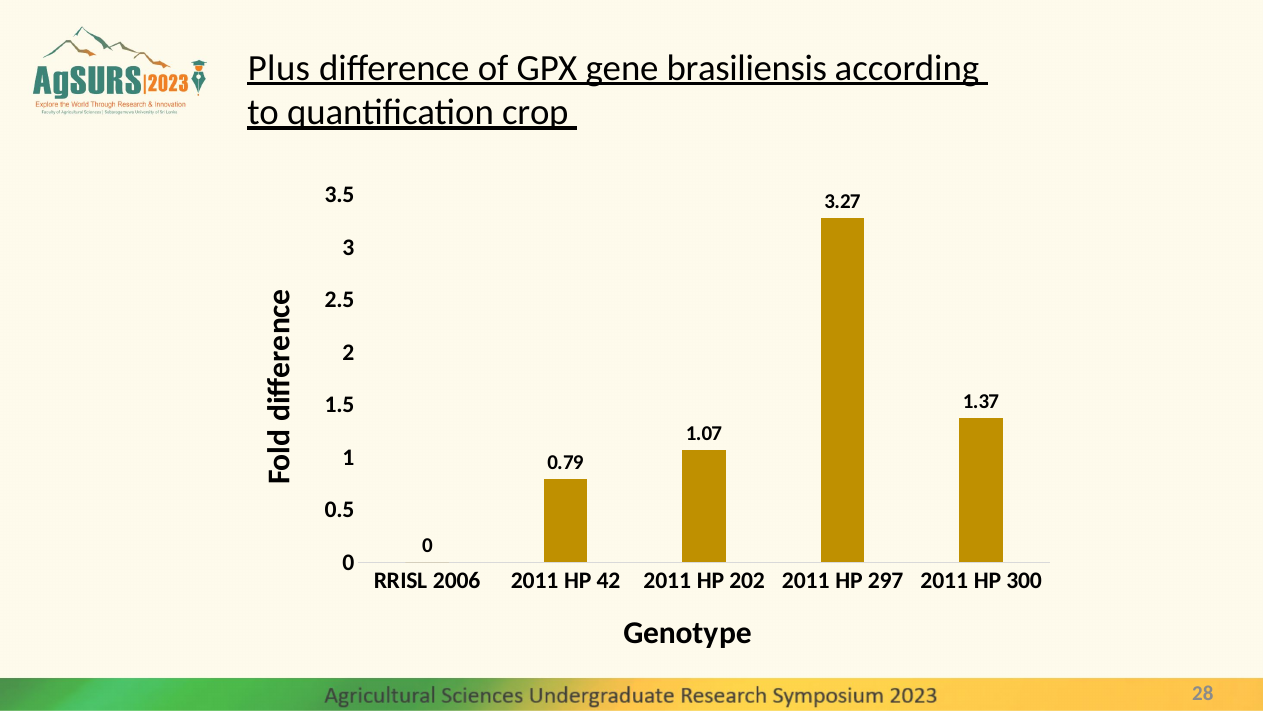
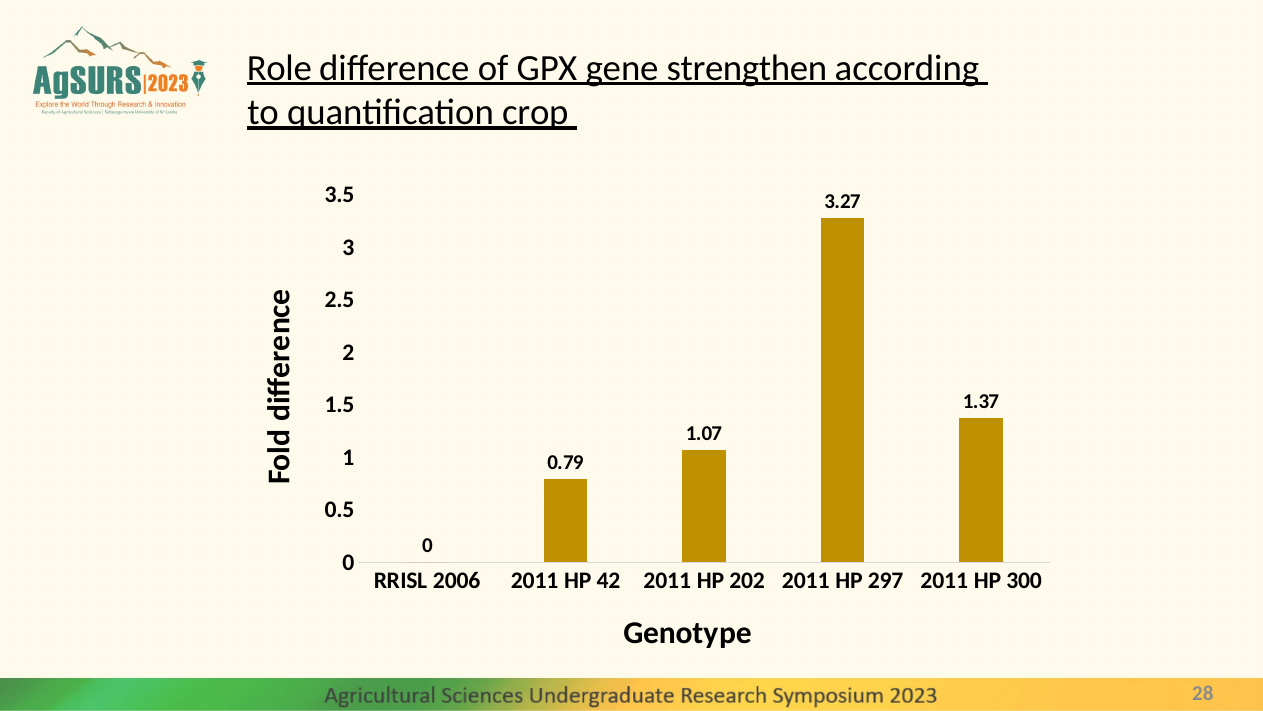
Plus: Plus -> Role (279, 68)
brasiliensis: brasiliensis -> strengthen (747, 68)
